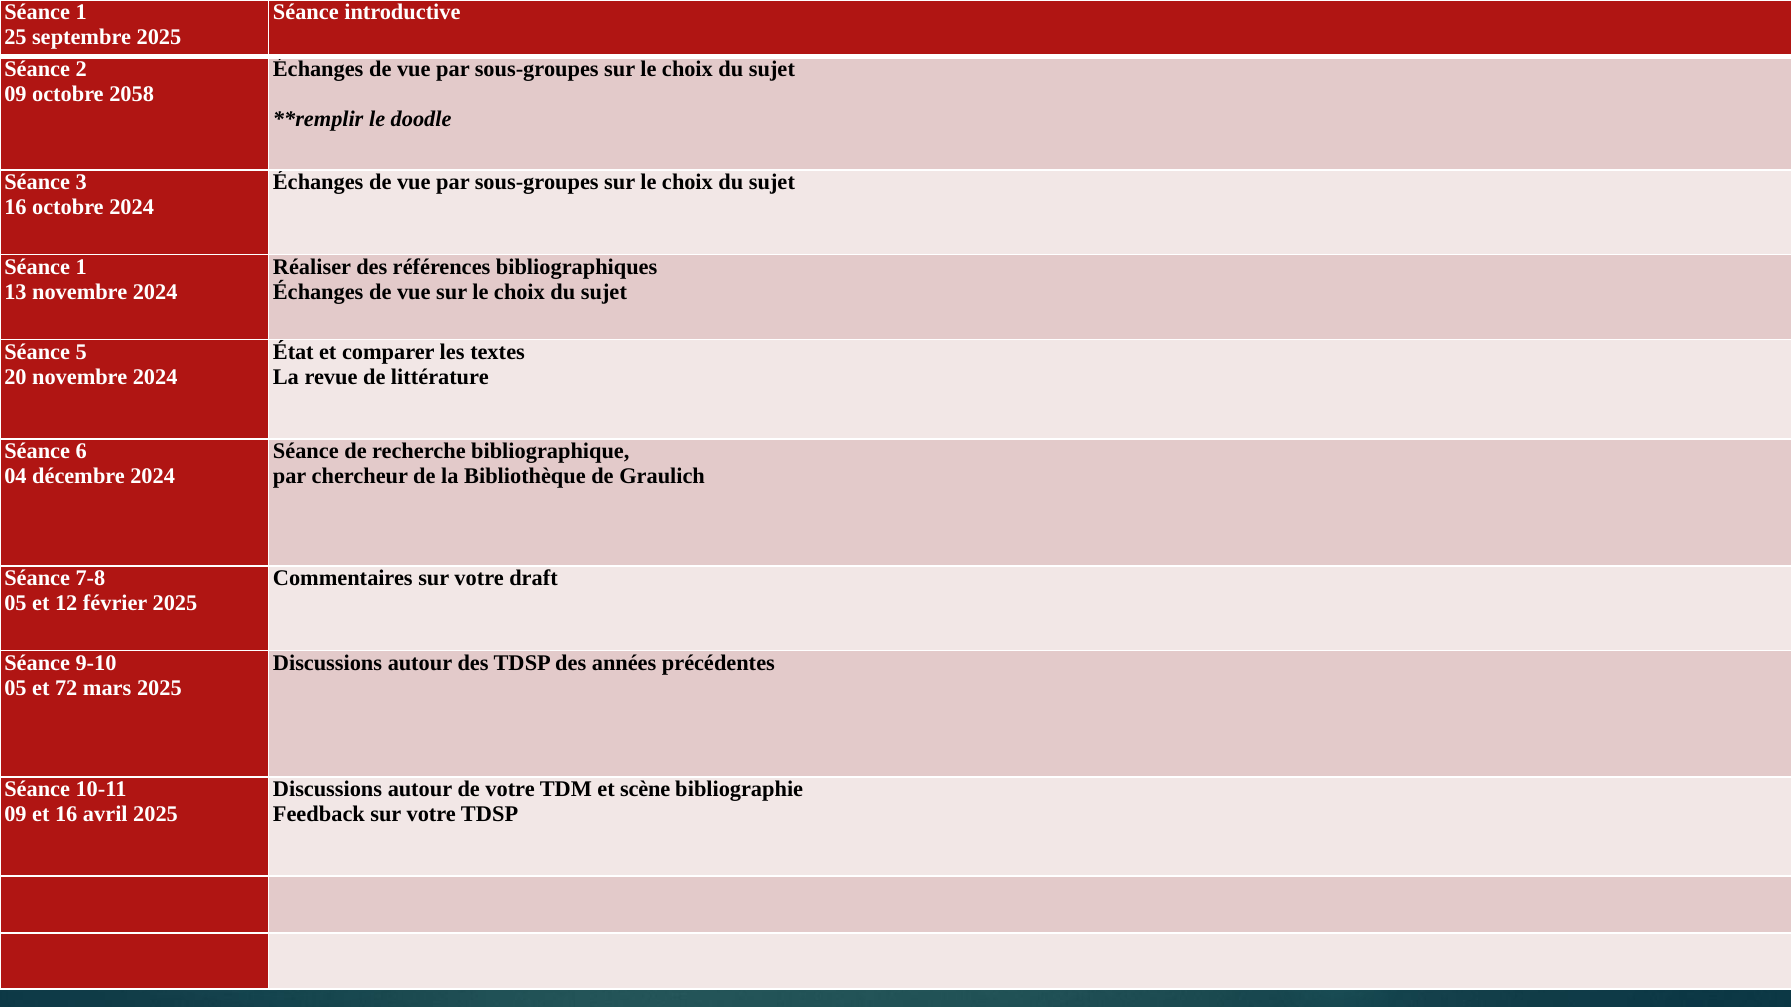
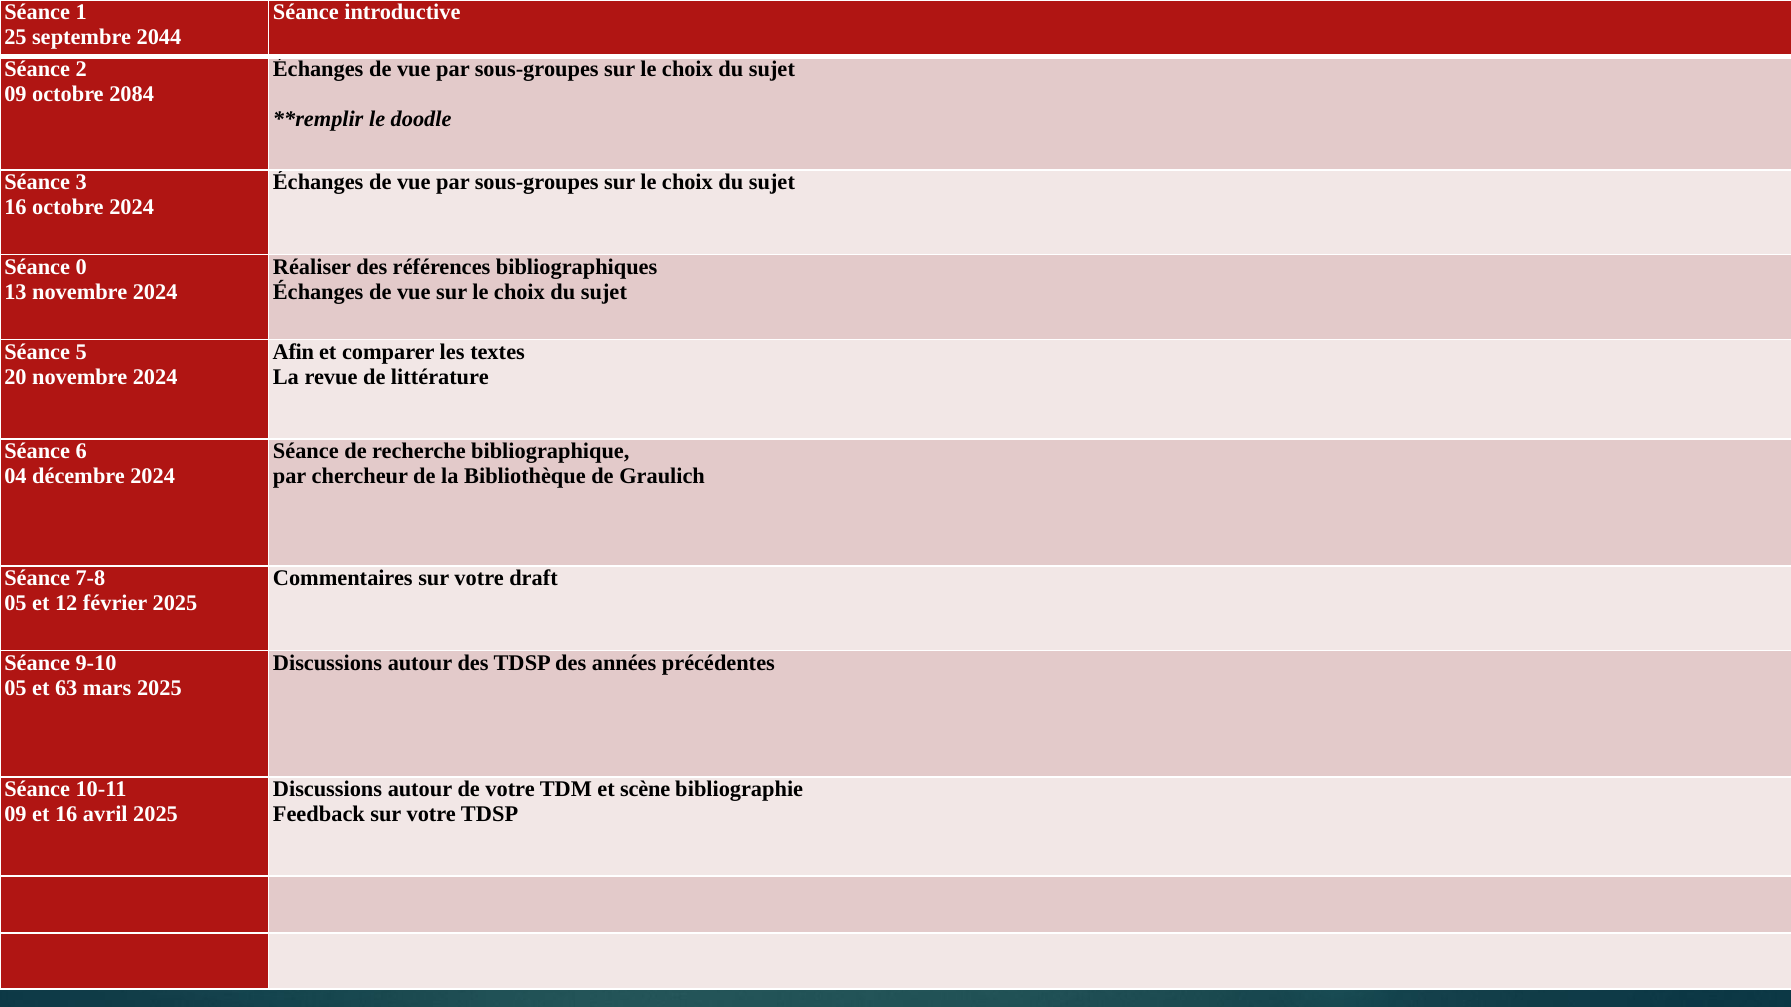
septembre 2025: 2025 -> 2044 (159, 37)
2058: 2058 -> 2084 (132, 94)
1: 1 -> 0 (81, 267)
État: État -> Afin (293, 352)
72: 72 -> 63 (66, 688)
